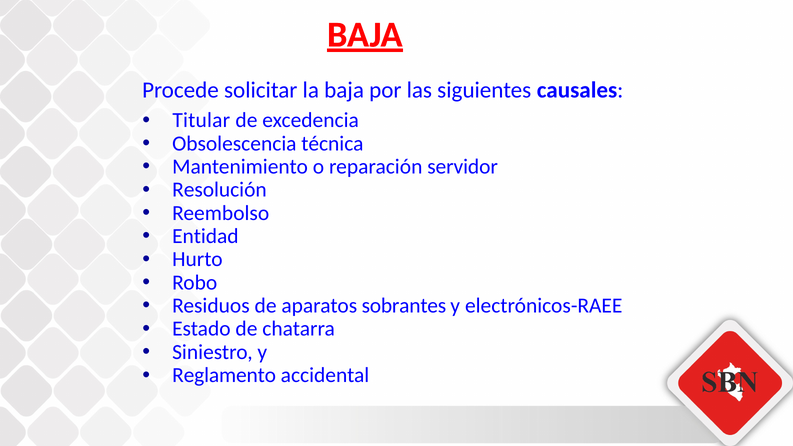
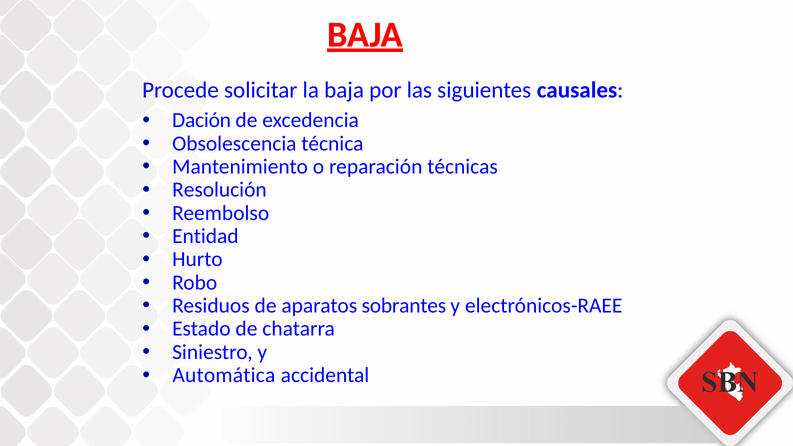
Titular: Titular -> Dación (202, 120)
servidor: servidor -> técnicas (463, 167)
Reglamento: Reglamento -> Automática (224, 375)
